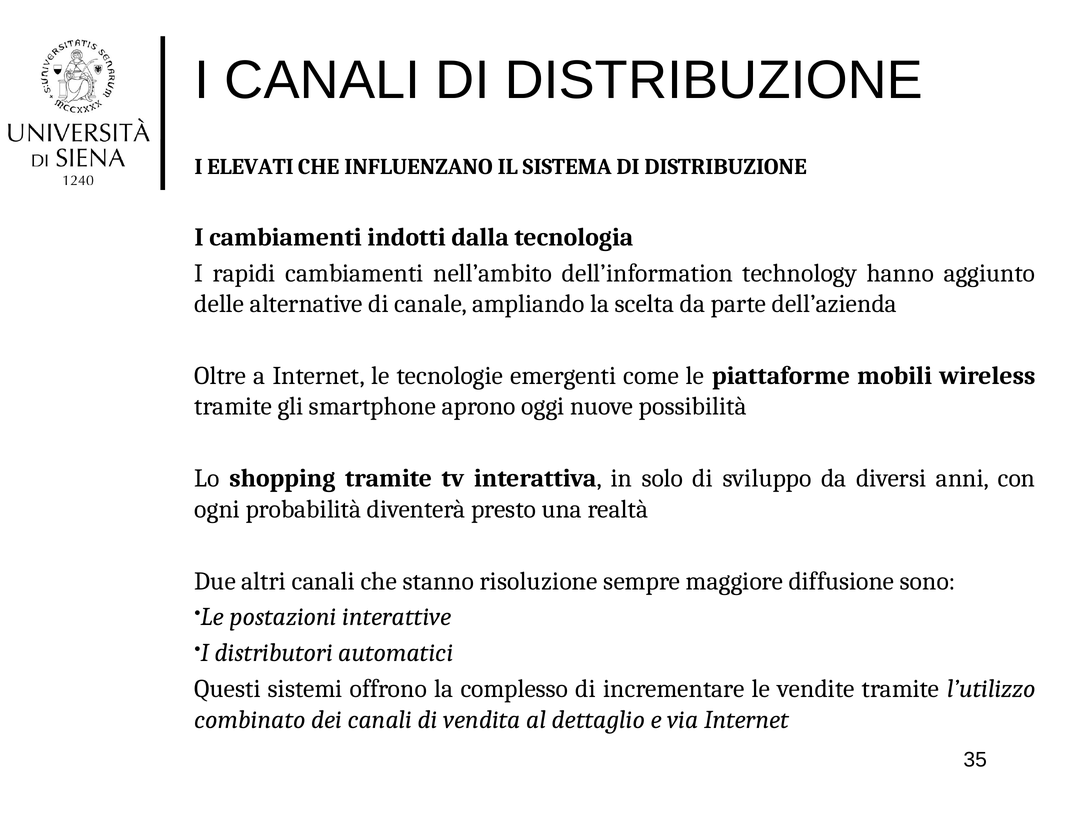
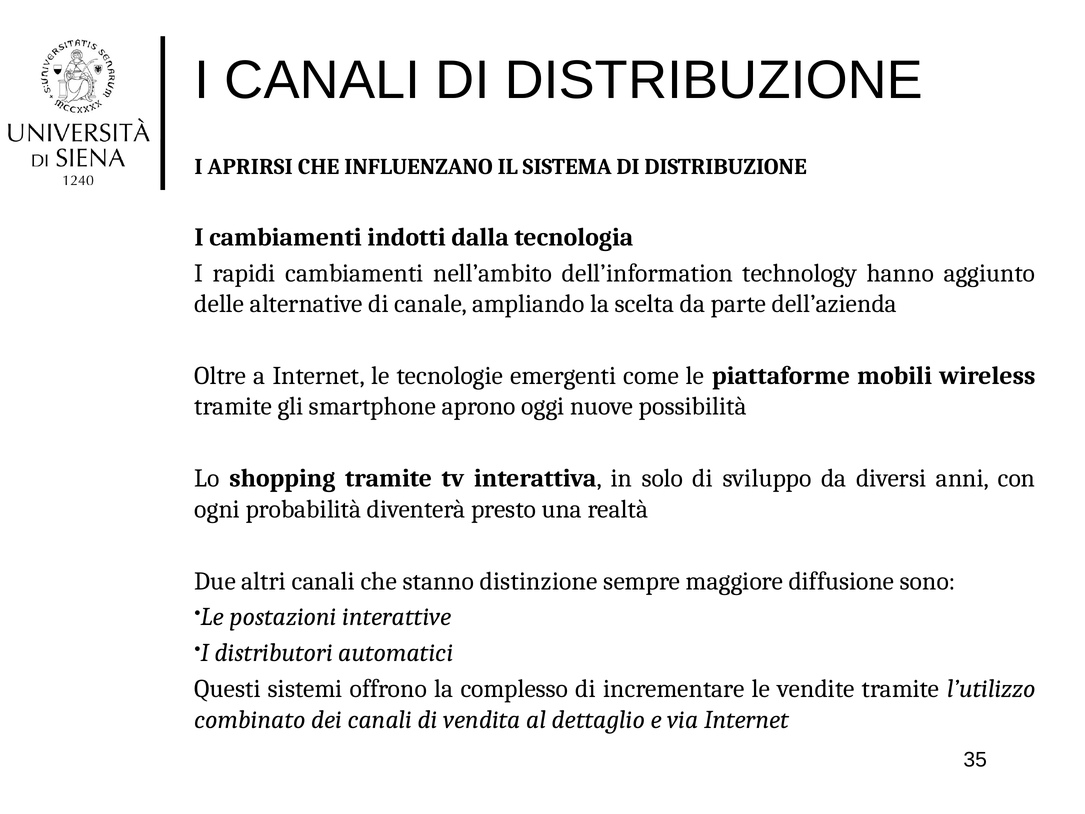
ELEVATI: ELEVATI -> APRIRSI (250, 167)
risoluzione: risoluzione -> distinzione (539, 581)
